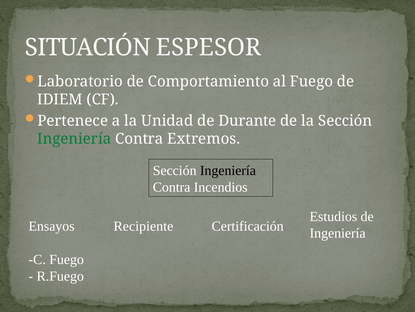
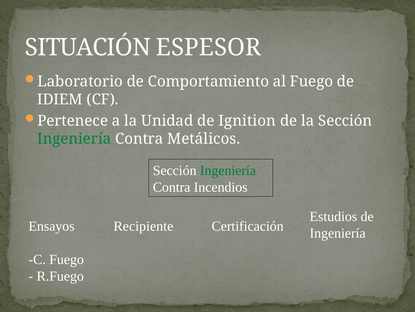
Durante: Durante -> Ignition (247, 121)
Extremos: Extremos -> Metálicos (204, 139)
Ingeniería colour: black -> green (228, 170)
